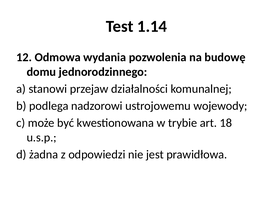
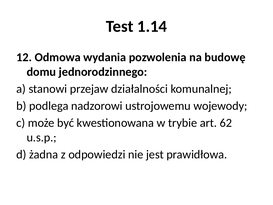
18: 18 -> 62 (226, 123)
